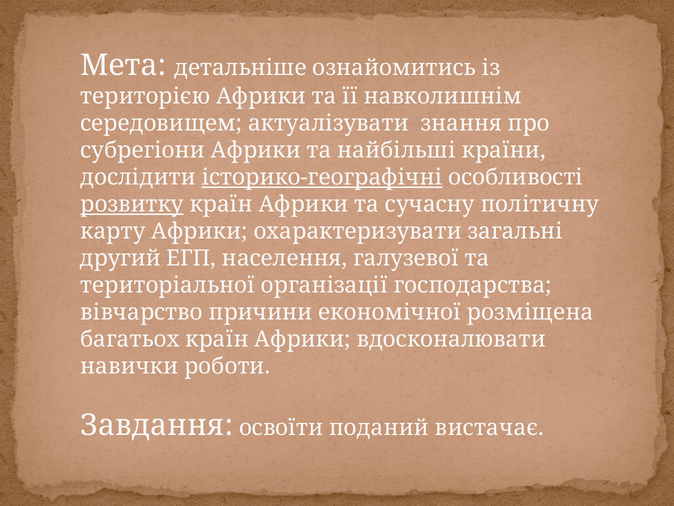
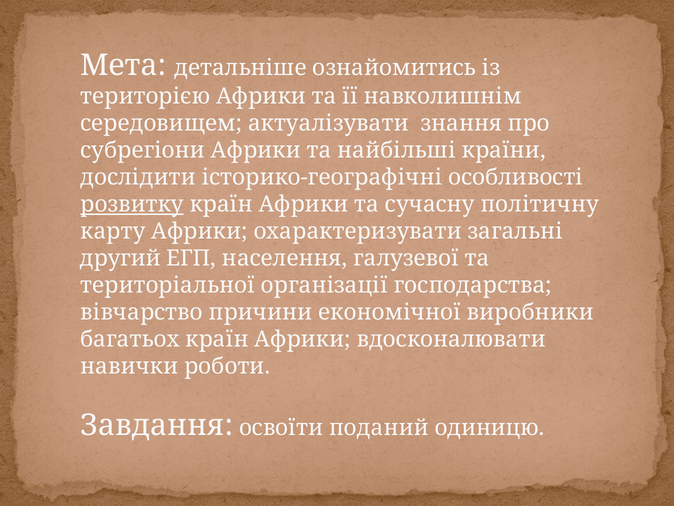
історико-географічні underline: present -> none (322, 177)
розміщена: розміщена -> виробники (530, 312)
вистачає: вистачає -> одиницю (490, 427)
